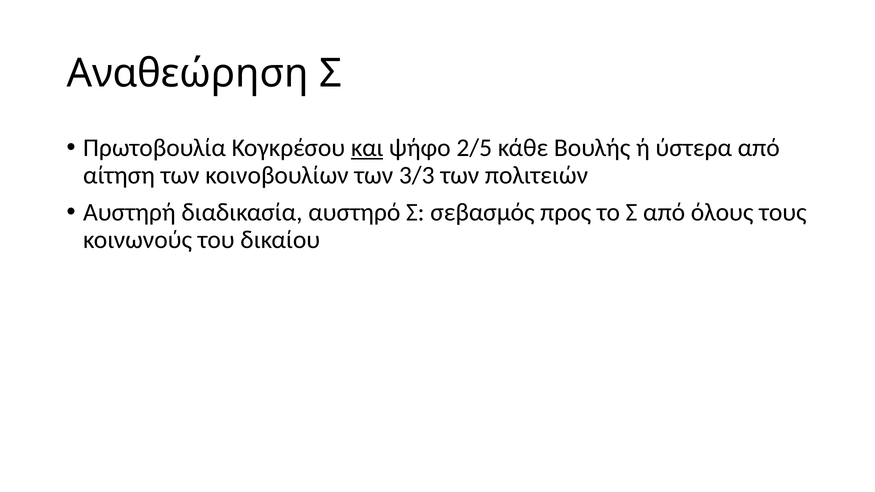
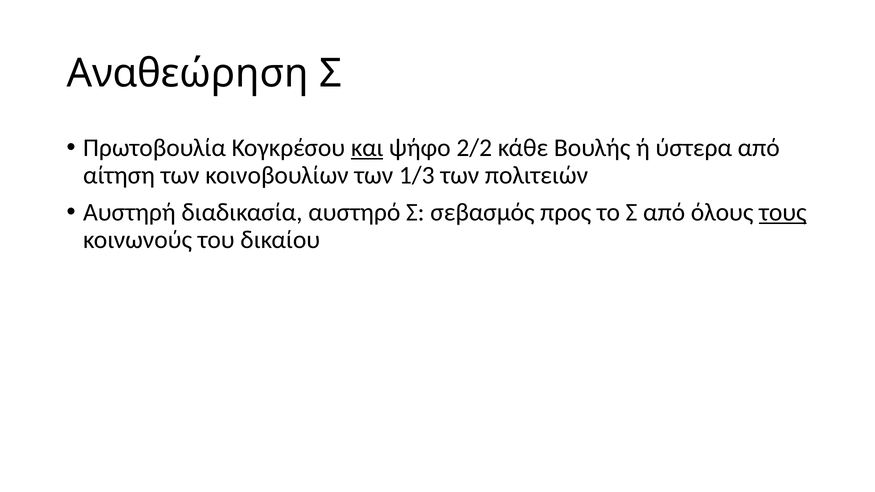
2/5: 2/5 -> 2/2 (474, 148)
3/3: 3/3 -> 1/3 (417, 176)
τους underline: none -> present (783, 212)
